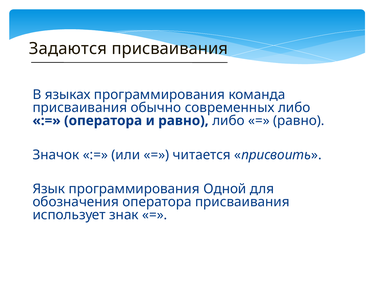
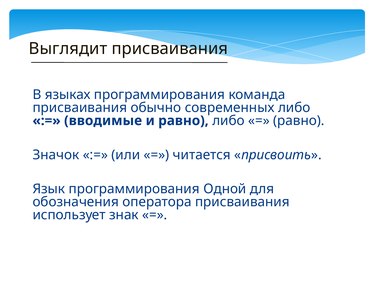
Задаются: Задаются -> Выглядит (68, 49)
оператора: оператора -> вводимые (103, 120)
